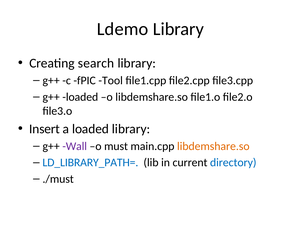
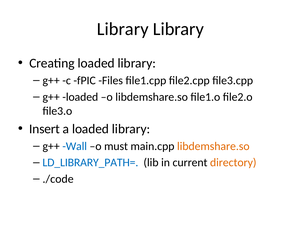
Ldemo: Ldemo -> Library (123, 29)
Creating search: search -> loaded (96, 63)
Tool: Tool -> Files (111, 80)
Wall colour: purple -> blue (75, 146)
directory colour: blue -> orange (233, 162)
./must: ./must -> ./code (58, 179)
